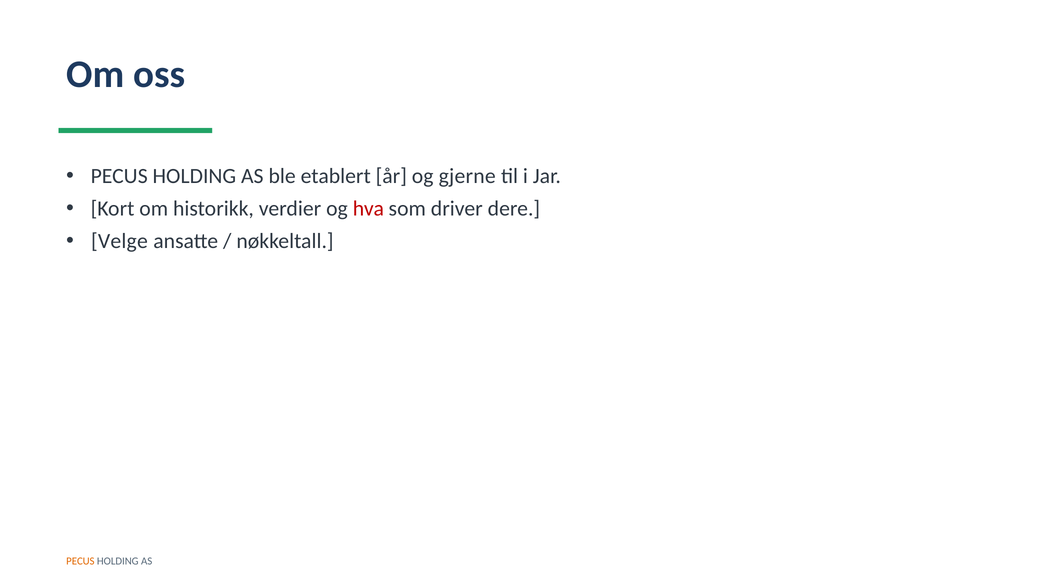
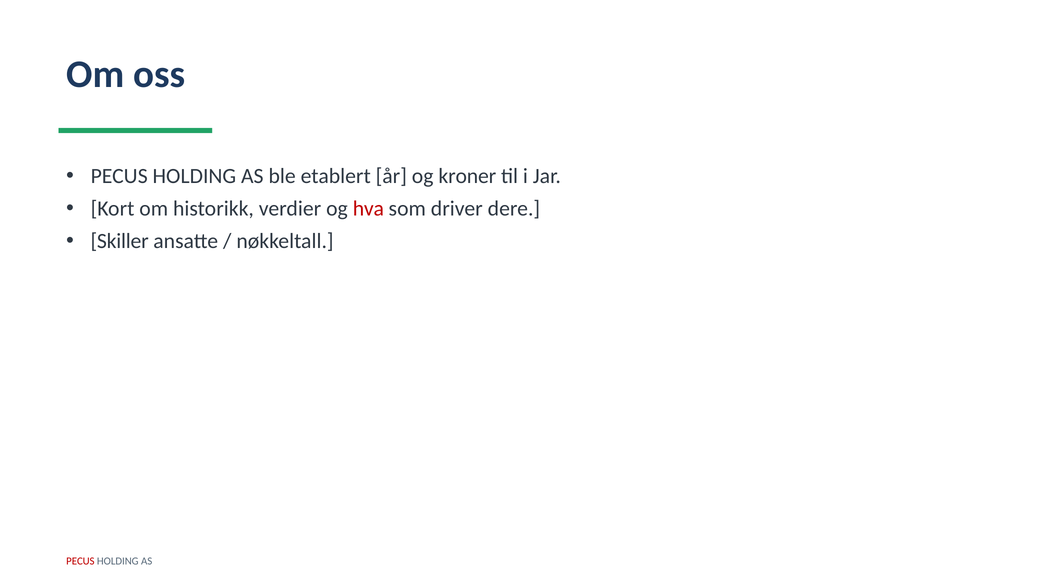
gjerne: gjerne -> kroner (467, 176)
Velge: Velge -> Skiller (120, 241)
PECUS colour: orange -> red (80, 562)
